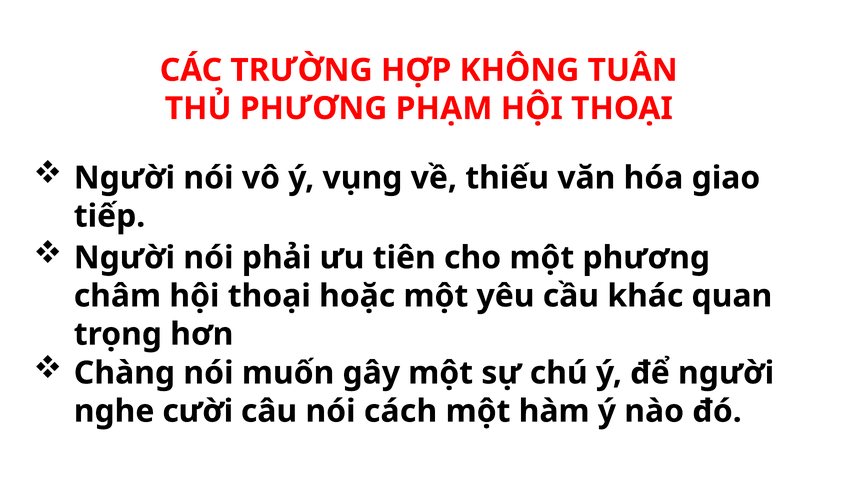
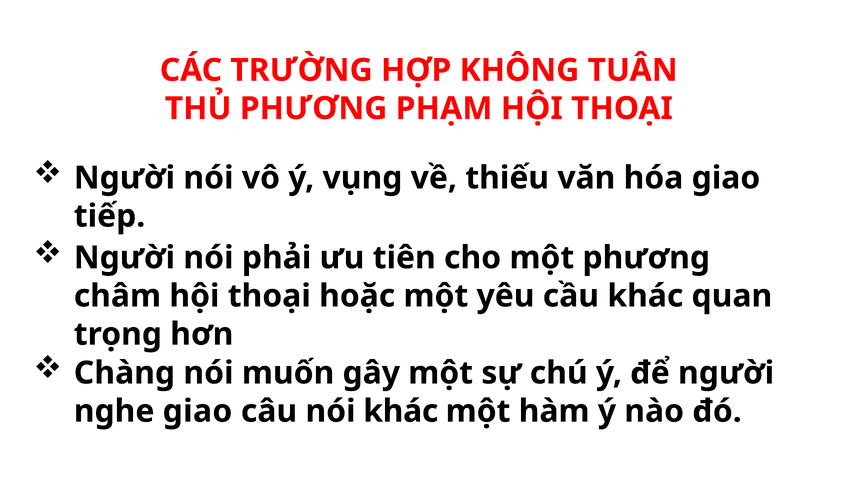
nghe cười: cười -> giao (197, 411)
nói cách: cách -> khác (401, 411)
